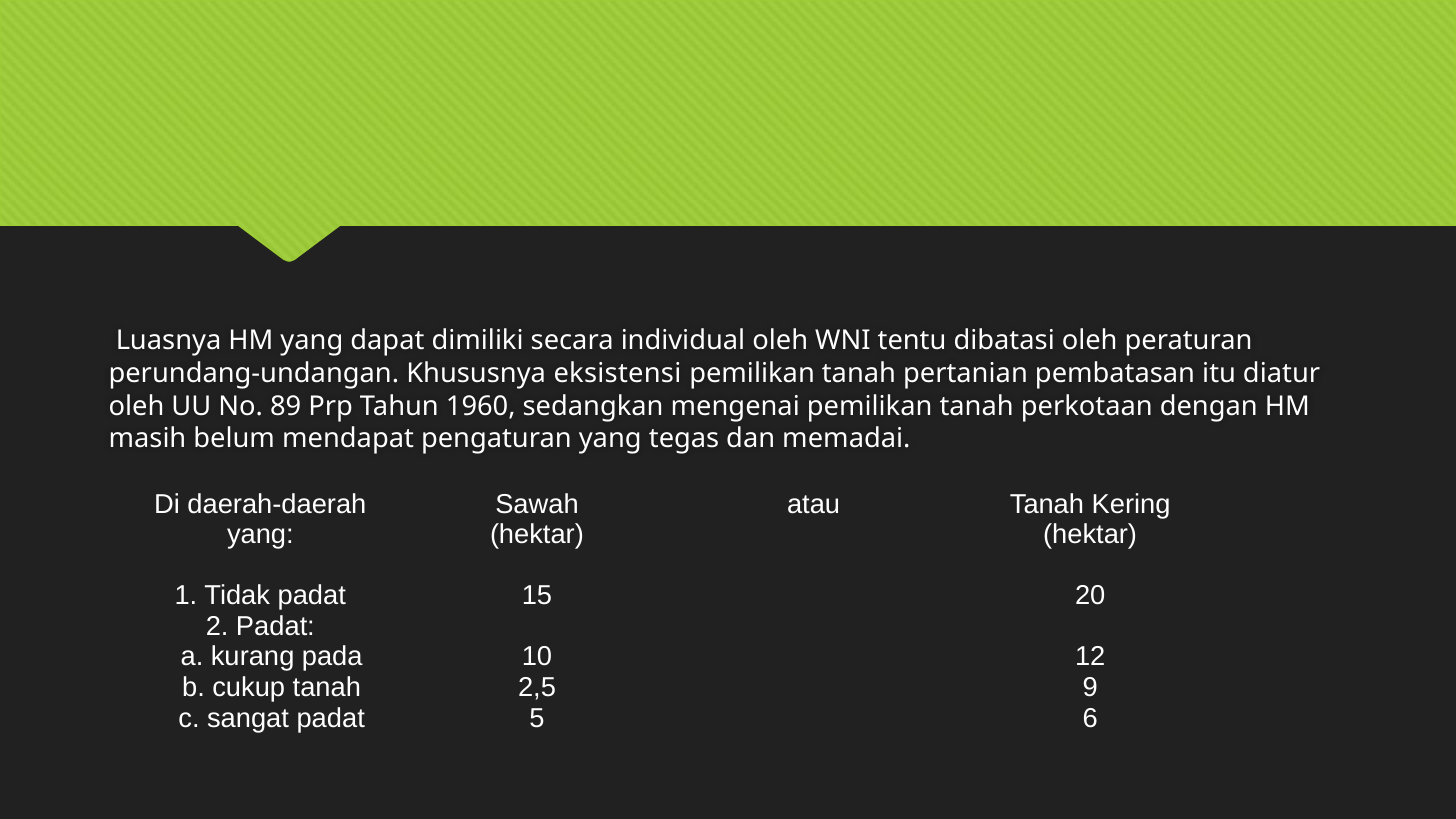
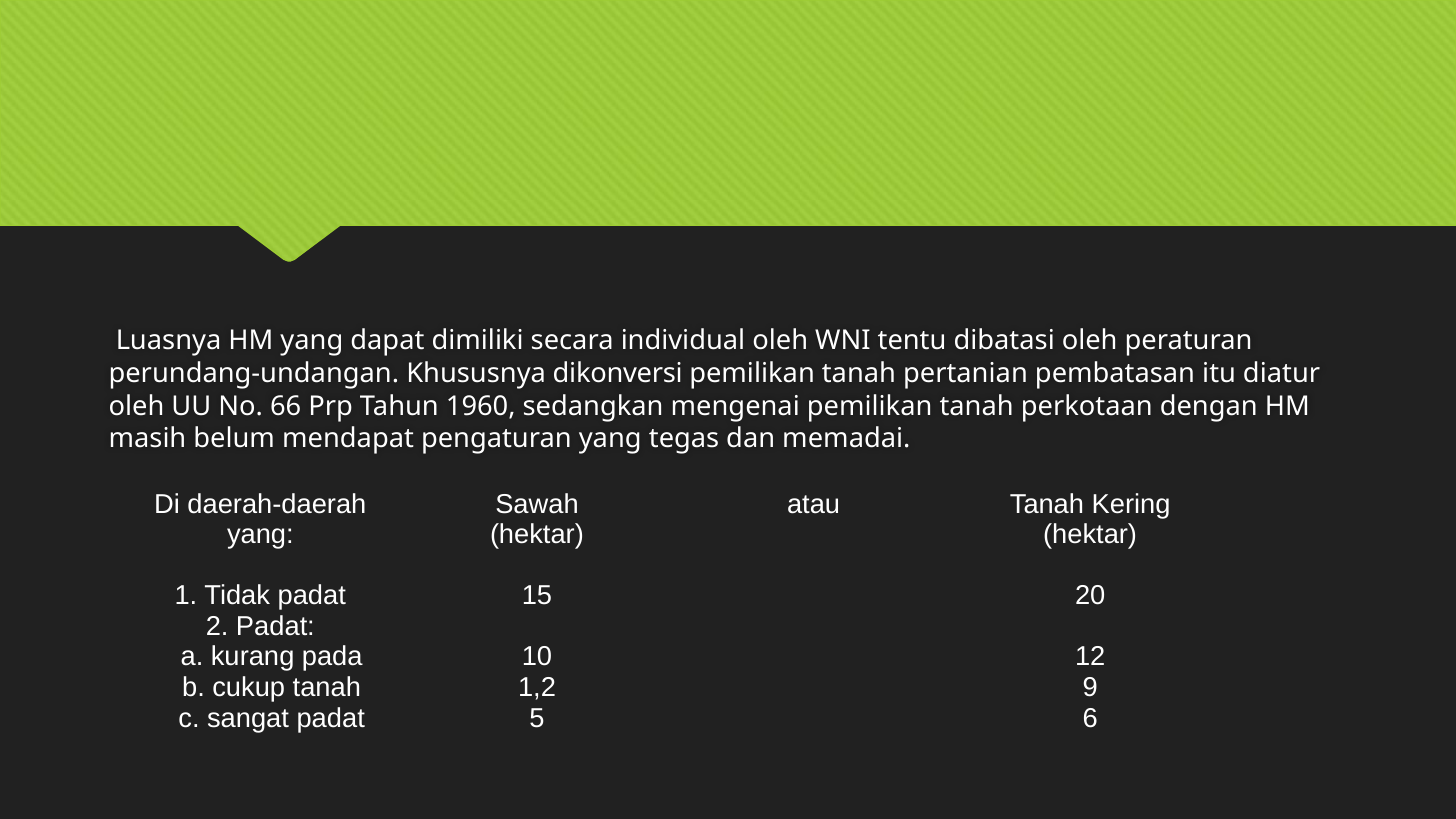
eksistensi: eksistensi -> dikonversi (618, 373)
89: 89 -> 66 (286, 406)
2,5: 2,5 -> 1,2 (537, 687)
